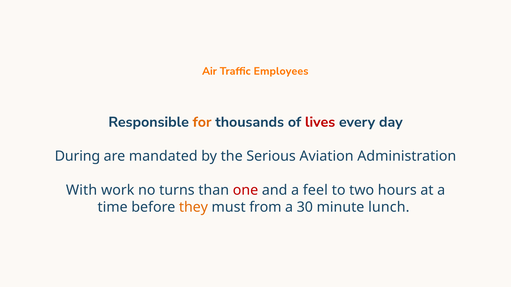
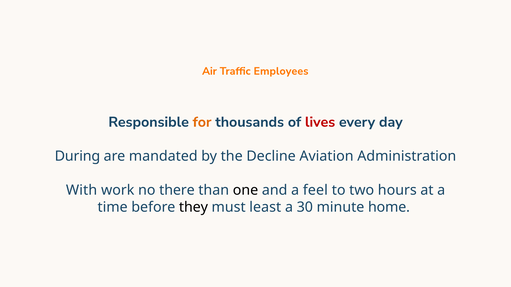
Serious: Serious -> Decline (271, 156)
turns: turns -> there (177, 190)
one colour: red -> black (245, 190)
they colour: orange -> black (193, 207)
from: from -> least (265, 207)
lunch: lunch -> home (389, 207)
